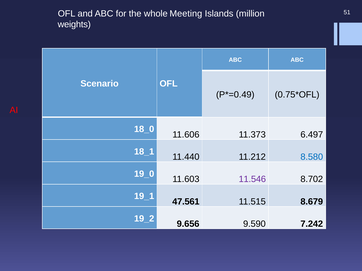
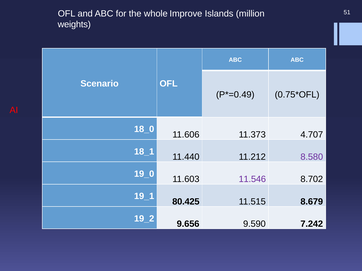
Meeting: Meeting -> Improve (186, 14)
6.497: 6.497 -> 4.707 (312, 135)
8.580 colour: blue -> purple (312, 157)
47.561: 47.561 -> 80.425 (186, 202)
